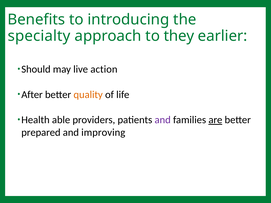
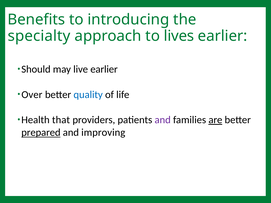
they: they -> lives (179, 36)
live action: action -> earlier (104, 69)
After: After -> Over (32, 95)
quality colour: orange -> blue (88, 95)
able: able -> that (61, 120)
prepared underline: none -> present (41, 133)
